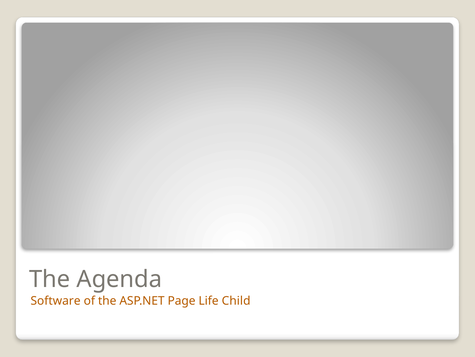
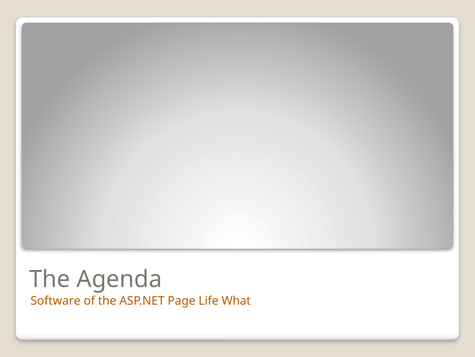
Child: Child -> What (236, 300)
